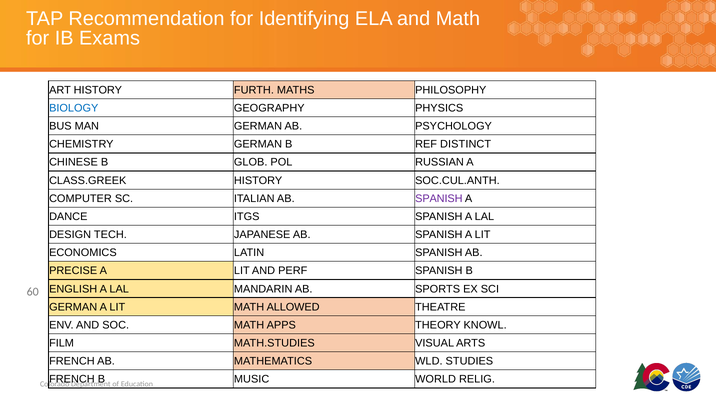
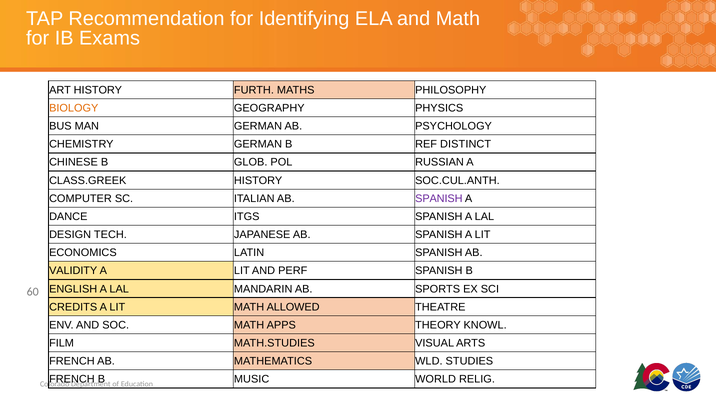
BIOLOGY colour: blue -> orange (74, 108)
PRECISE: PRECISE -> VALIDITY (73, 271)
GERMAN: GERMAN -> CREDITS (73, 307)
